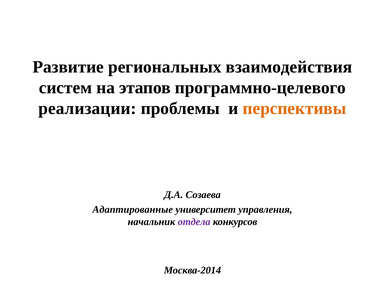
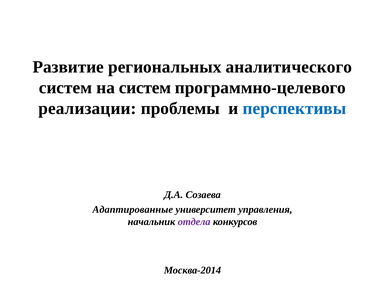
взаимодействия: взаимодействия -> аналитического (289, 67)
на этапов: этапов -> систем (145, 88)
перспективы colour: orange -> blue (294, 108)
